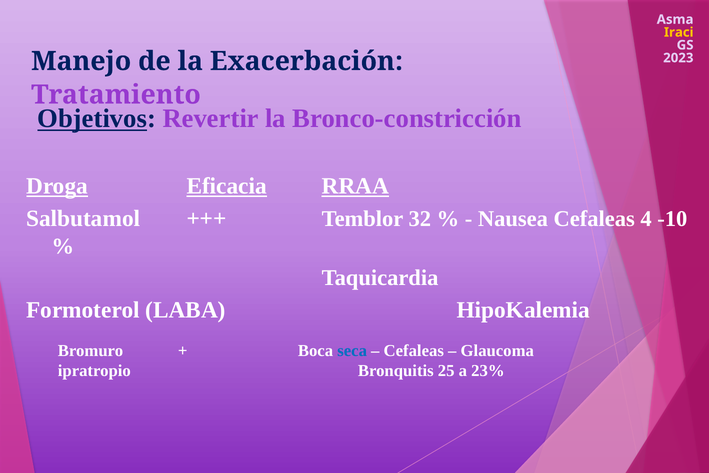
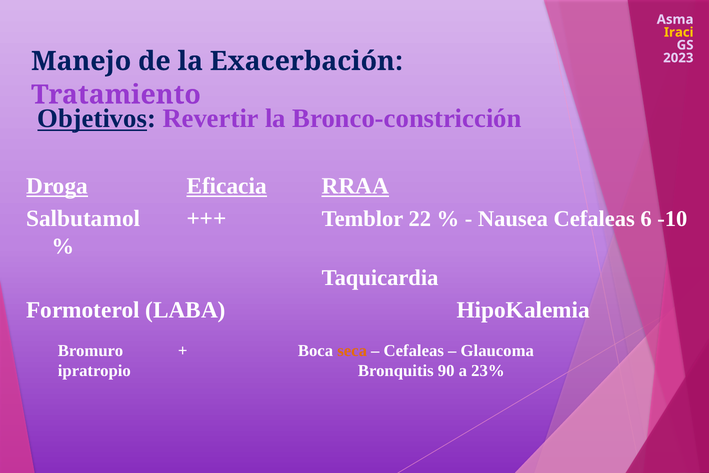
32: 32 -> 22 (420, 219)
4: 4 -> 6 (646, 219)
seca colour: blue -> orange (352, 351)
25: 25 -> 90 (446, 371)
